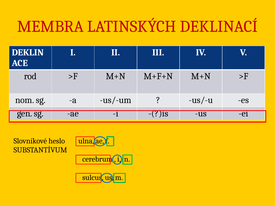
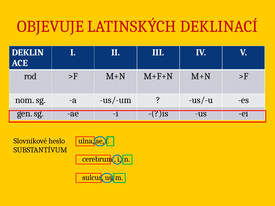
MEMBRA: MEMBRA -> OBJEVUJE (50, 27)
